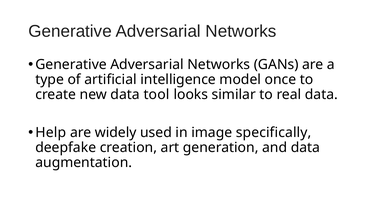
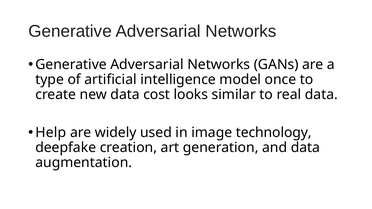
tool: tool -> cost (157, 95)
specifically: specifically -> technology (274, 133)
